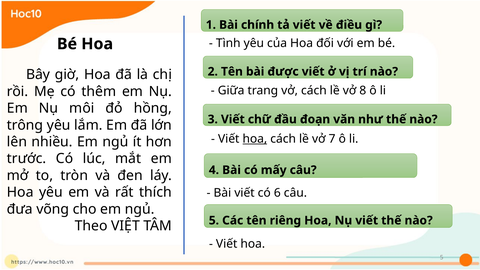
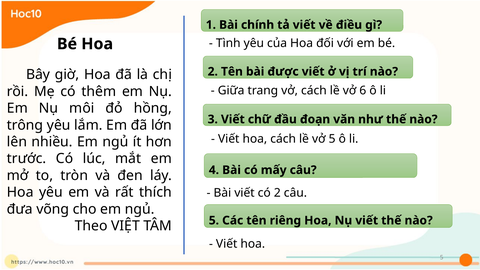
8: 8 -> 6 (363, 91)
hoa underline: present -> none (255, 139)
vở 7: 7 -> 5 (332, 139)
có 6: 6 -> 2 (277, 193)
